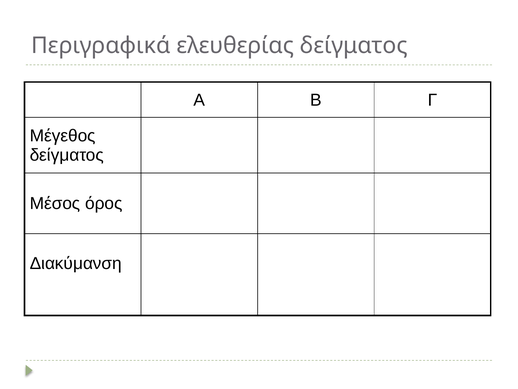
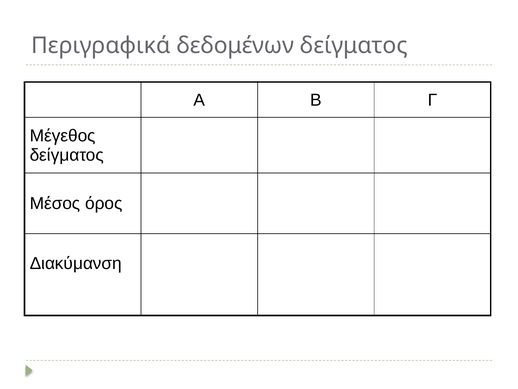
ελευθερίας: ελευθερίας -> δεδομένων (235, 46)
